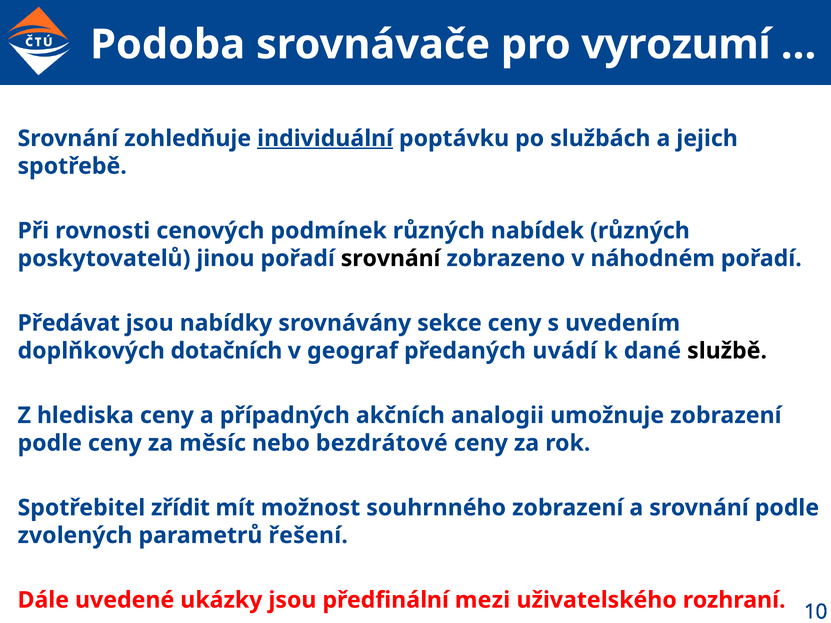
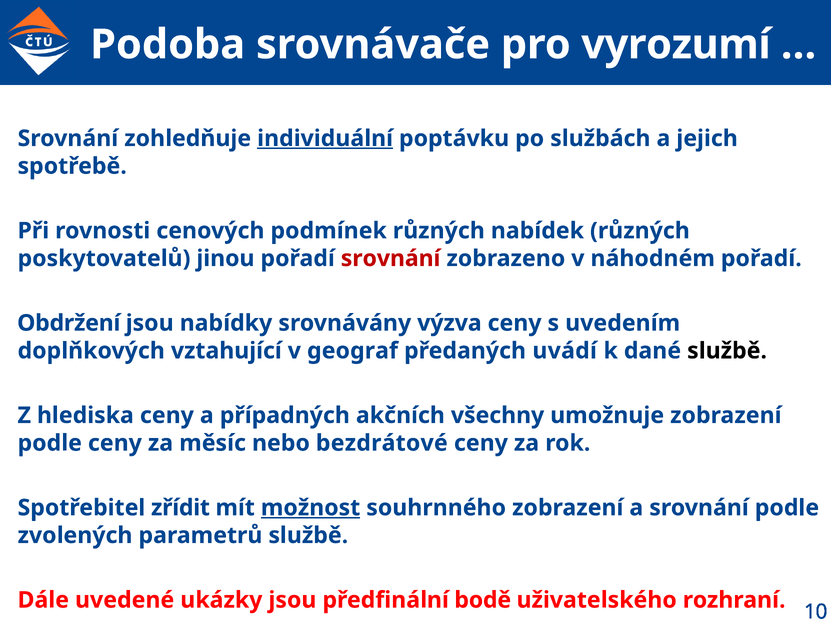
srovnání colour: black -> red (391, 259)
Předávat: Předávat -> Obdržení (69, 323)
sekce: sekce -> výzva (449, 323)
dotačních: dotačních -> vztahující (226, 351)
analogii: analogii -> všechny (498, 416)
možnost underline: none -> present (311, 508)
parametrů řešení: řešení -> službě (308, 536)
mezi: mezi -> bodě (483, 600)
